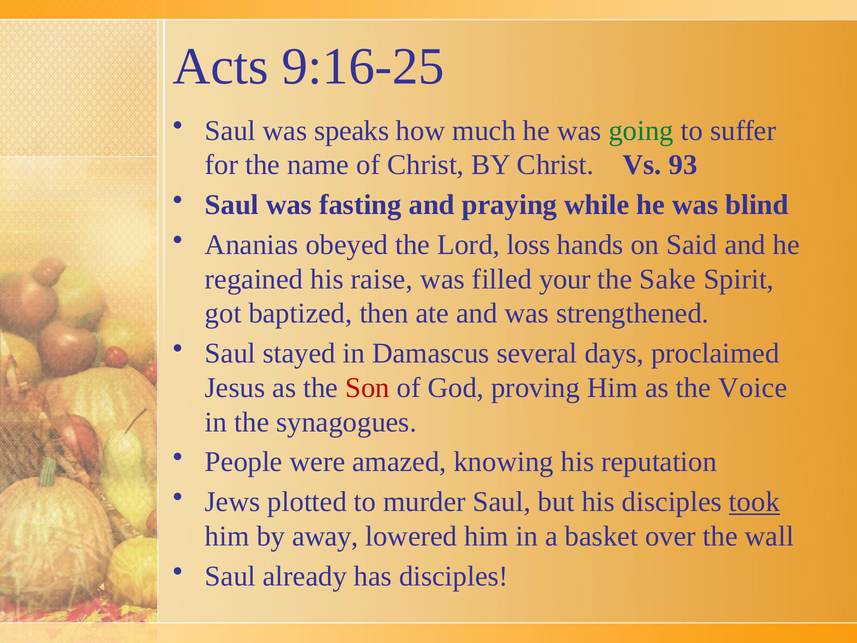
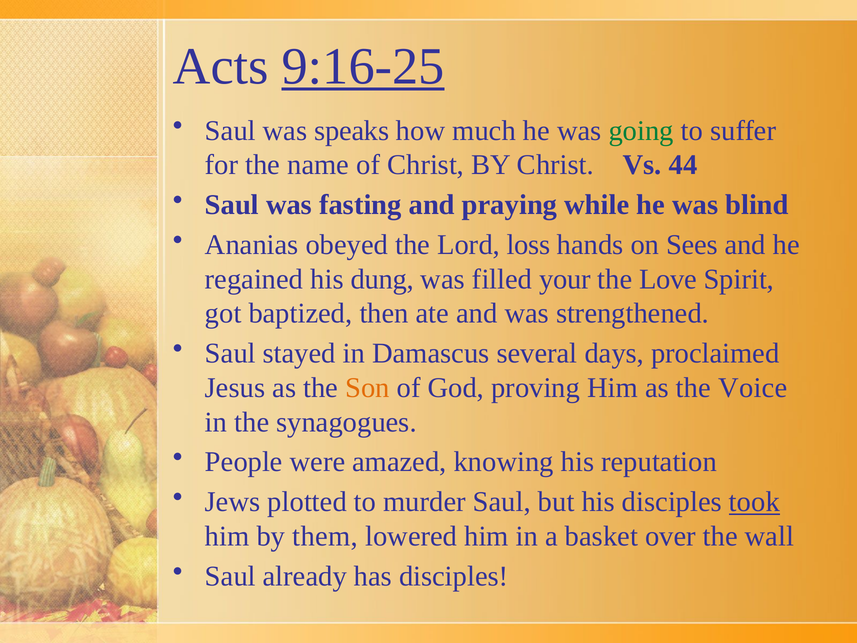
9:16-25 underline: none -> present (363, 66)
93: 93 -> 44 (683, 165)
Said: Said -> Sees (692, 245)
raise: raise -> dung (382, 279)
Sake: Sake -> Love (668, 279)
Son colour: red -> orange (367, 388)
away: away -> them (325, 536)
